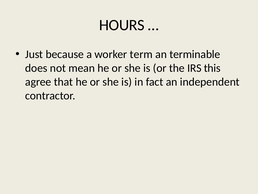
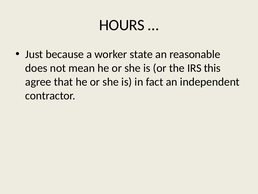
term: term -> state (141, 54)
terminable: terminable -> reasonable (195, 54)
